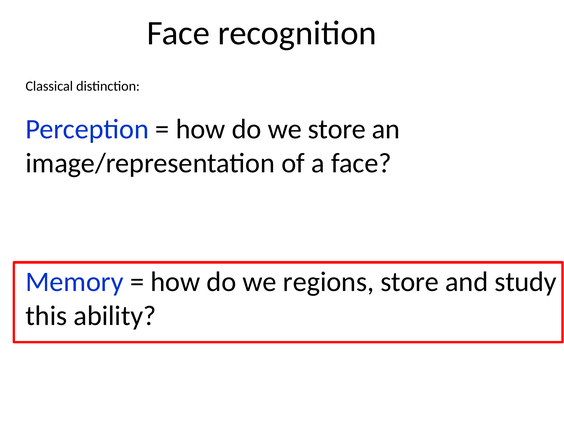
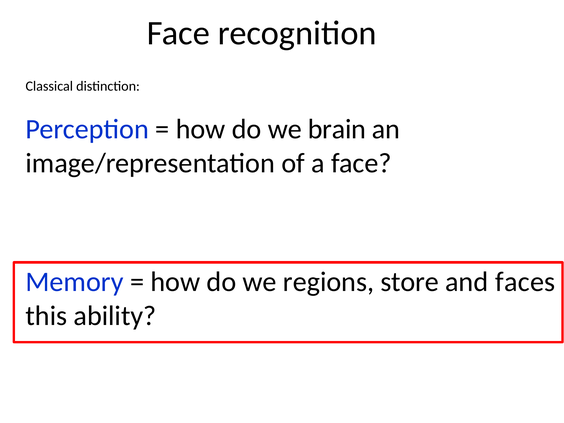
we store: store -> brain (337, 129)
study: study -> faces (525, 282)
